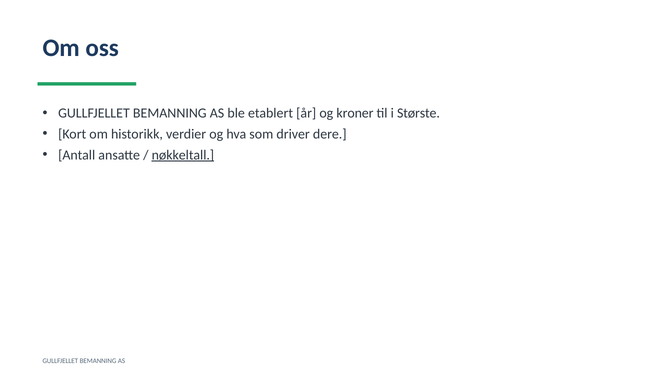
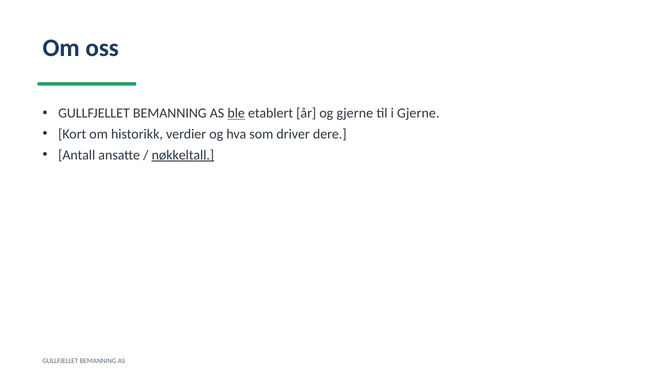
ble underline: none -> present (236, 113)
og kroner: kroner -> gjerne (355, 113)
i Største: Største -> Gjerne (418, 113)
